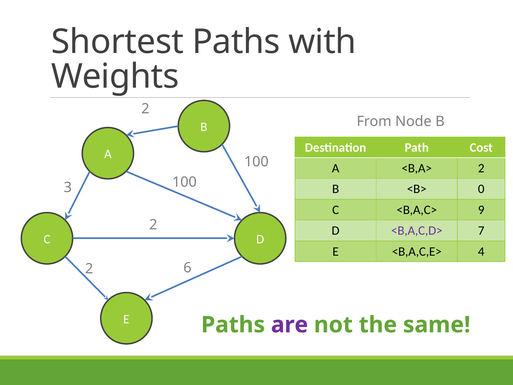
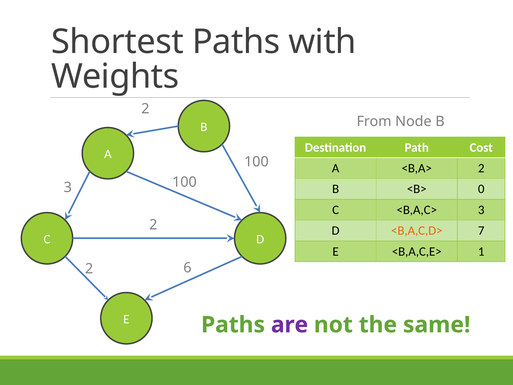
<B,A,C> 9: 9 -> 3 (481, 210)
<B,A,C,D> colour: purple -> orange (417, 231)
4: 4 -> 1 (481, 251)
